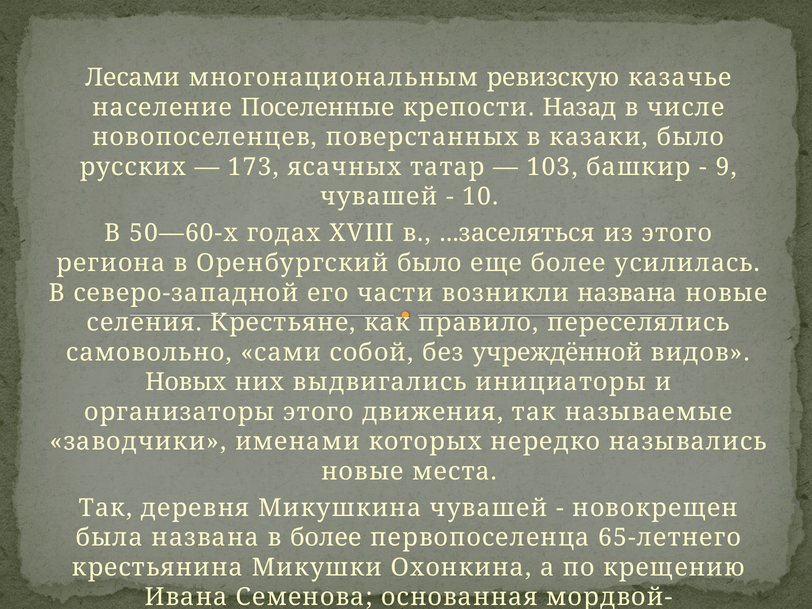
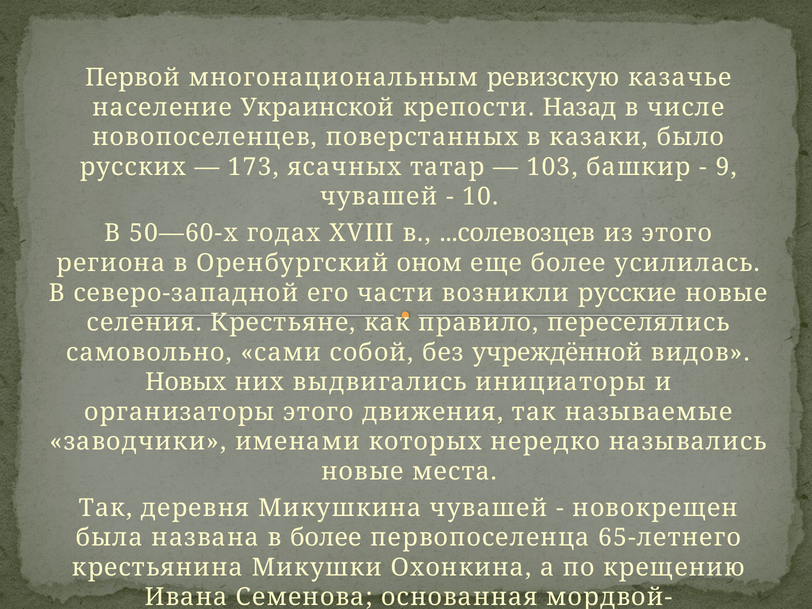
Лесами: Лесами -> Первой (132, 78)
Поселенные: Поселенные -> Украинской (317, 107)
...заселяться: ...заселяться -> ...солевозцев (517, 233)
Оренбургский было: было -> оном (430, 263)
возникли названа: названа -> русские (627, 293)
